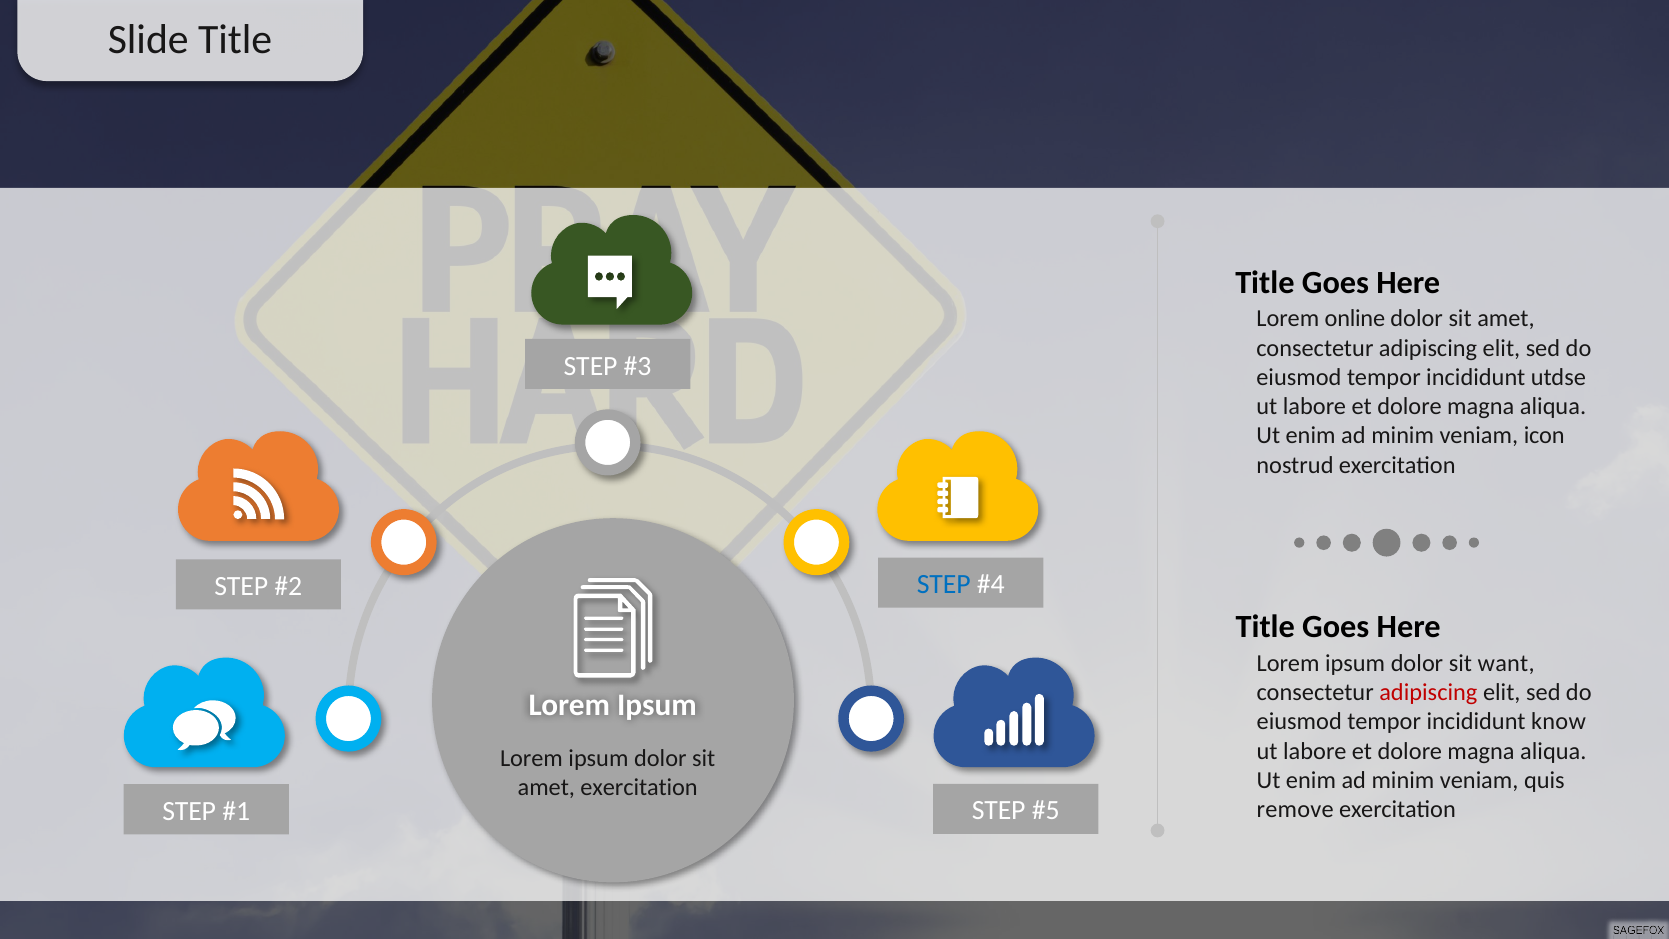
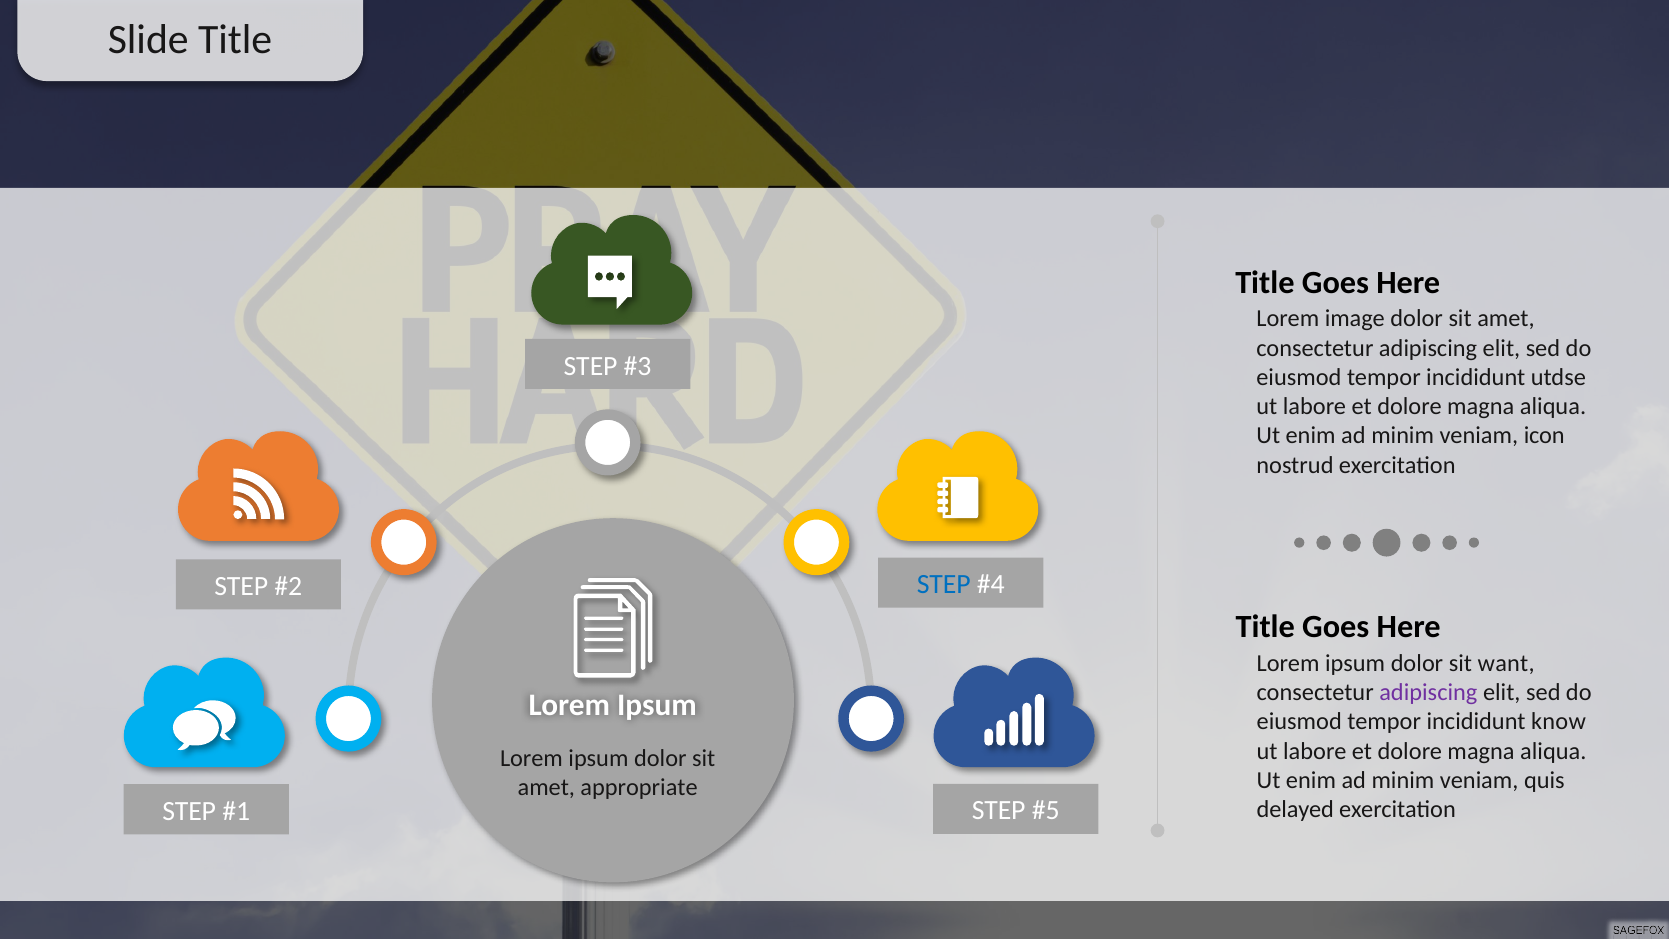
online: online -> image (1355, 319)
adipiscing colour: red -> purple (1428, 692)
amet exercitation: exercitation -> appropriate (639, 787)
remove: remove -> delayed (1295, 809)
